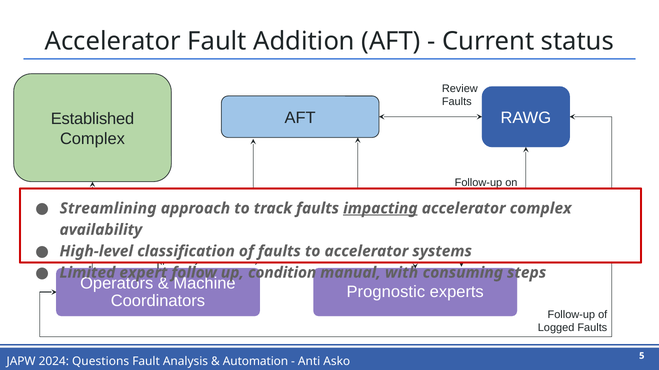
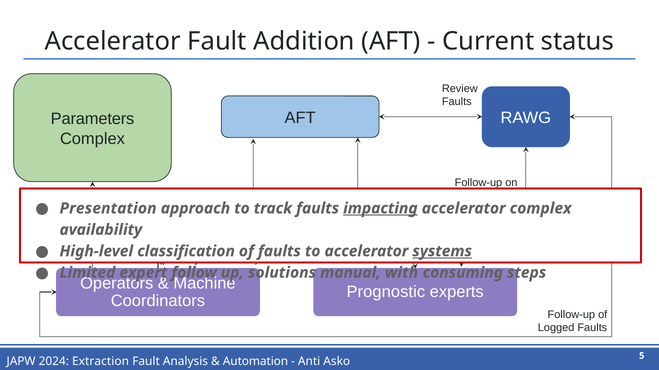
Established: Established -> Parameters (93, 119)
Streamlining: Streamlining -> Presentation (108, 209)
systems underline: none -> present (442, 252)
condition: condition -> solutions (282, 273)
Questions: Questions -> Extraction (101, 362)
